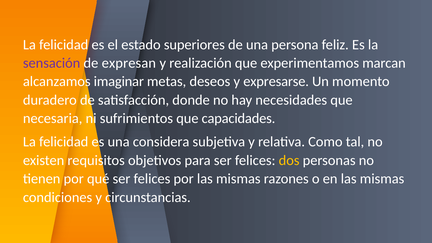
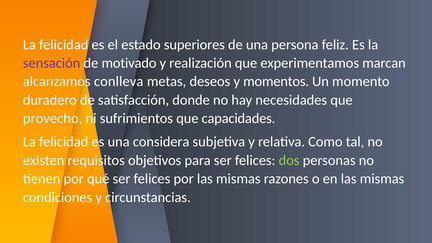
expresan: expresan -> motivado (129, 63)
imaginar: imaginar -> conlleva (119, 82)
expresarse: expresarse -> momentos (276, 82)
necesaria: necesaria -> provecho (53, 119)
dos colour: yellow -> light green (289, 160)
